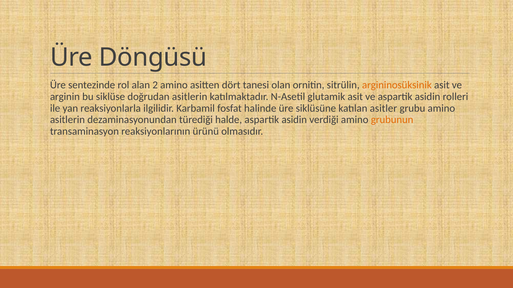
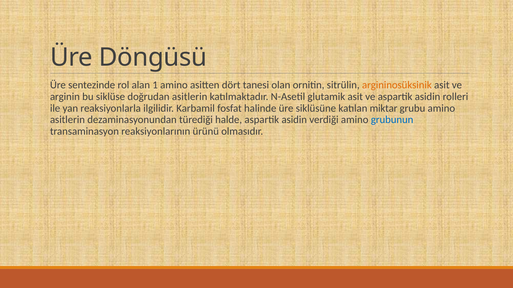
2: 2 -> 1 (155, 85)
asitler: asitler -> miktar (384, 108)
grubunun colour: orange -> blue (392, 120)
